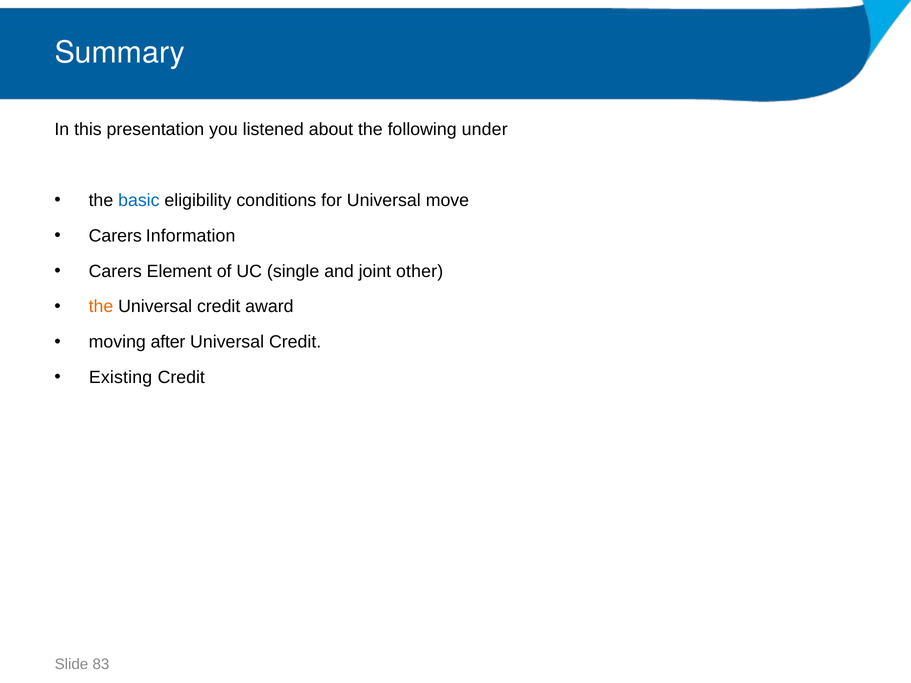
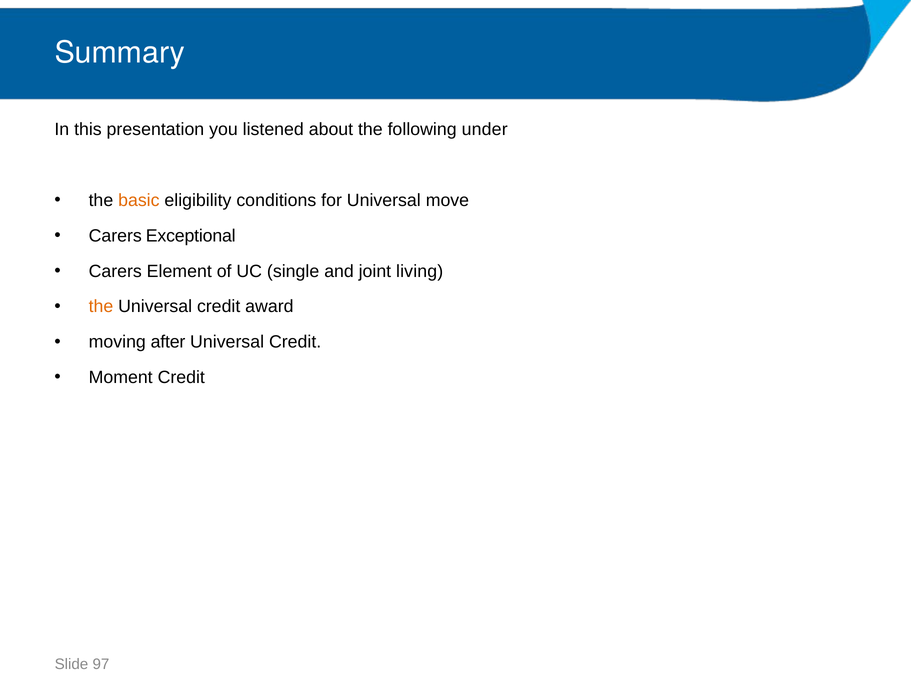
basic colour: blue -> orange (139, 200)
Information: Information -> Exceptional (191, 236)
other: other -> living (420, 271)
Existing: Existing -> Moment (121, 378)
83: 83 -> 97 (101, 665)
